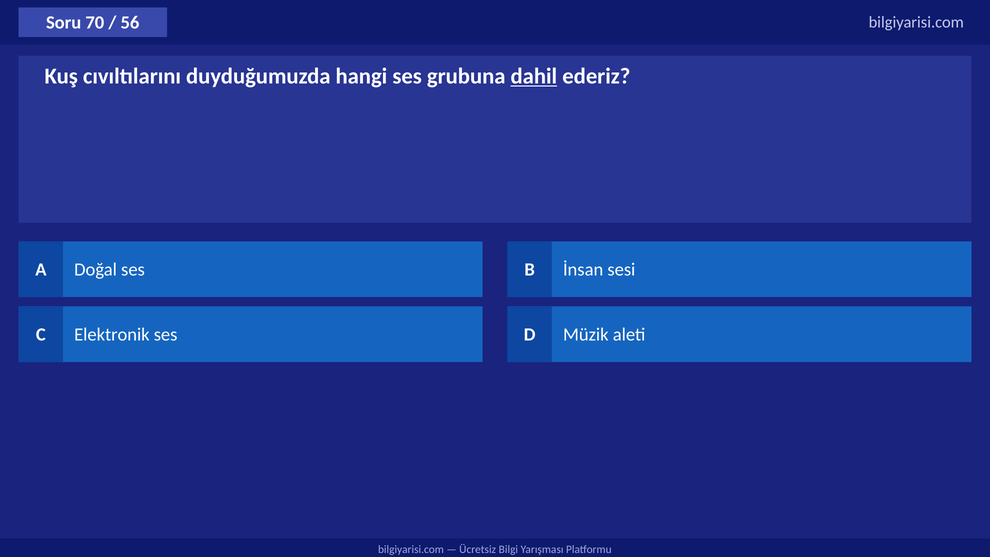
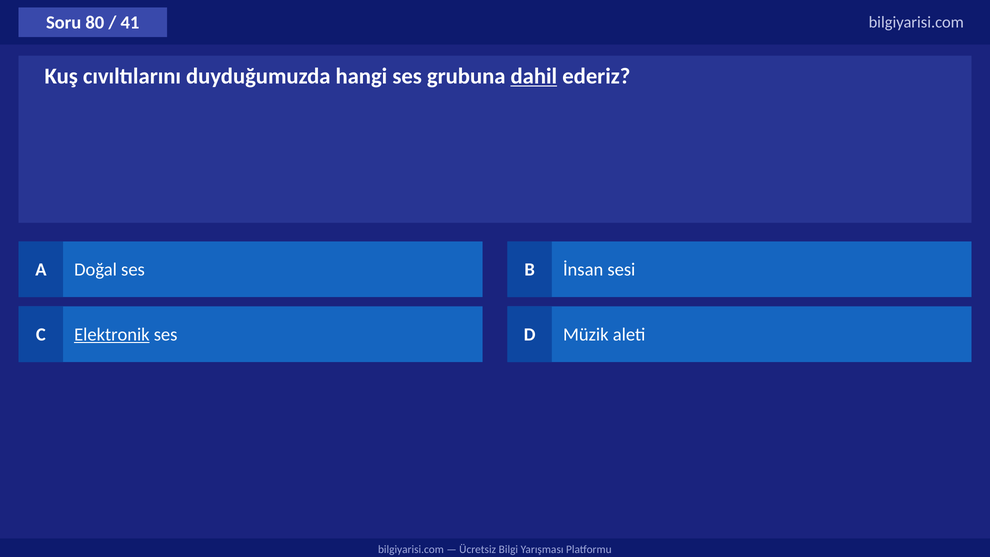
70: 70 -> 80 (95, 23)
56: 56 -> 41 (130, 23)
Elektronik underline: none -> present (112, 334)
